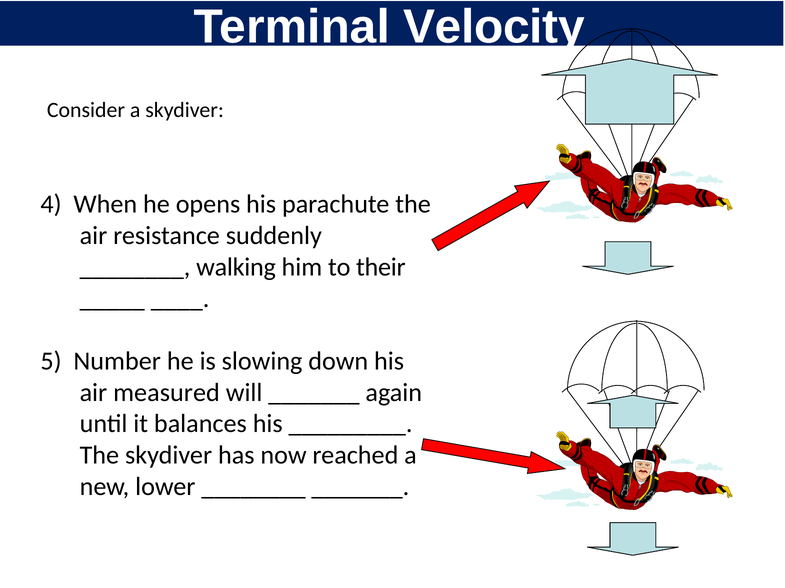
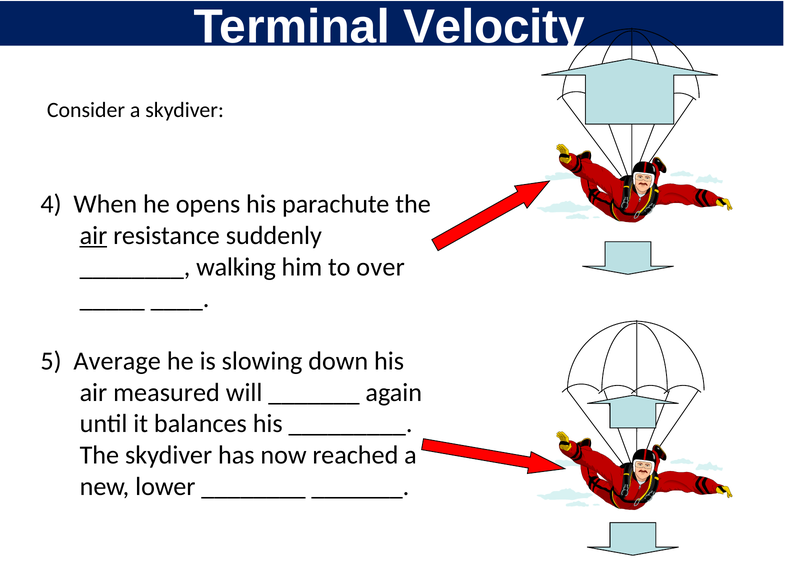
air underline: none -> present (93, 236)
their: their -> over (381, 267)
Number: Number -> Average (117, 362)
